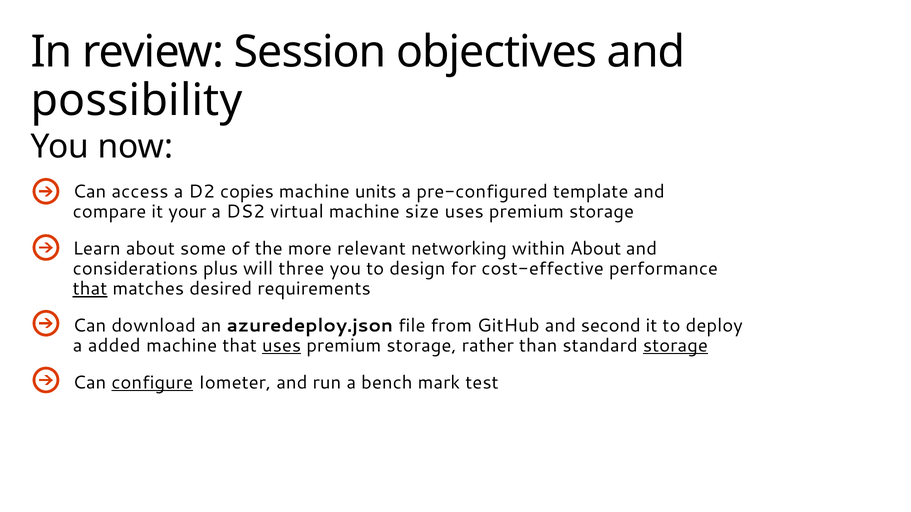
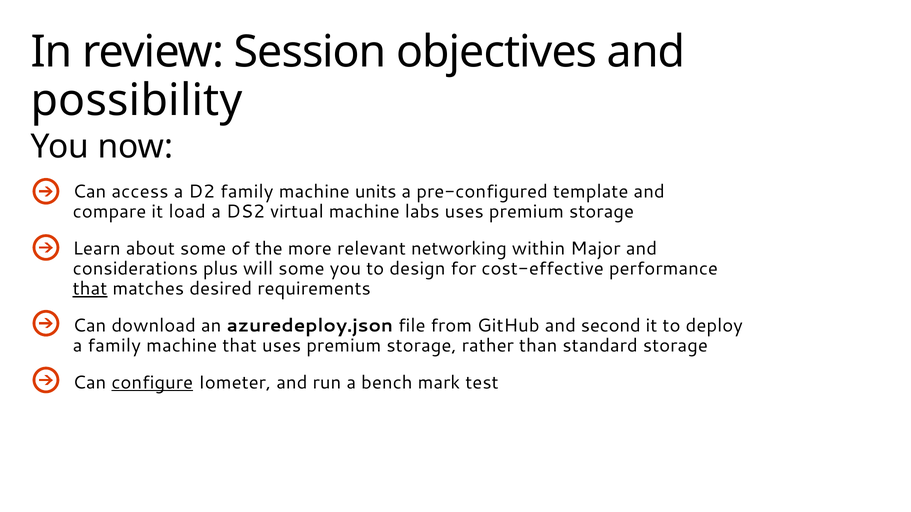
D2 copies: copies -> family (247, 192)
your: your -> load (187, 212)
size: size -> labs (422, 212)
within About: About -> Major (595, 249)
will three: three -> some (301, 269)
a added: added -> family (114, 346)
uses underline: present -> none (282, 346)
storage underline: present -> none (675, 346)
